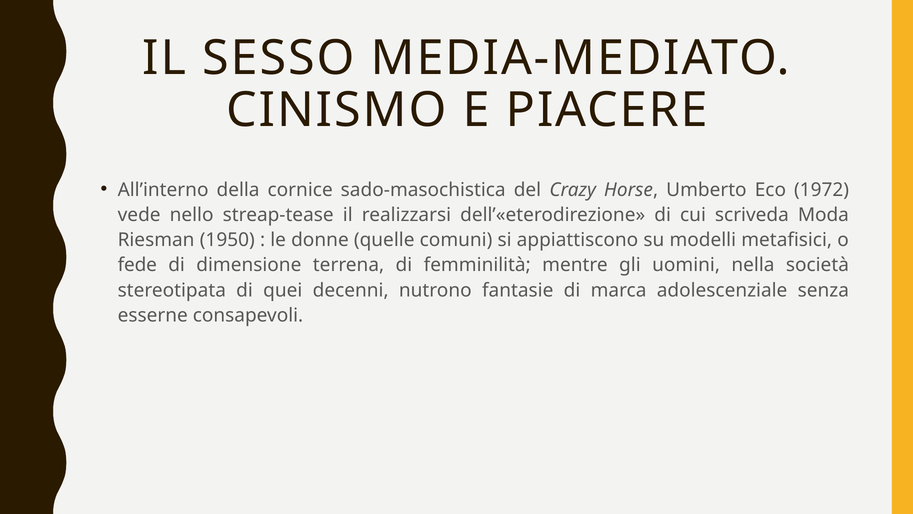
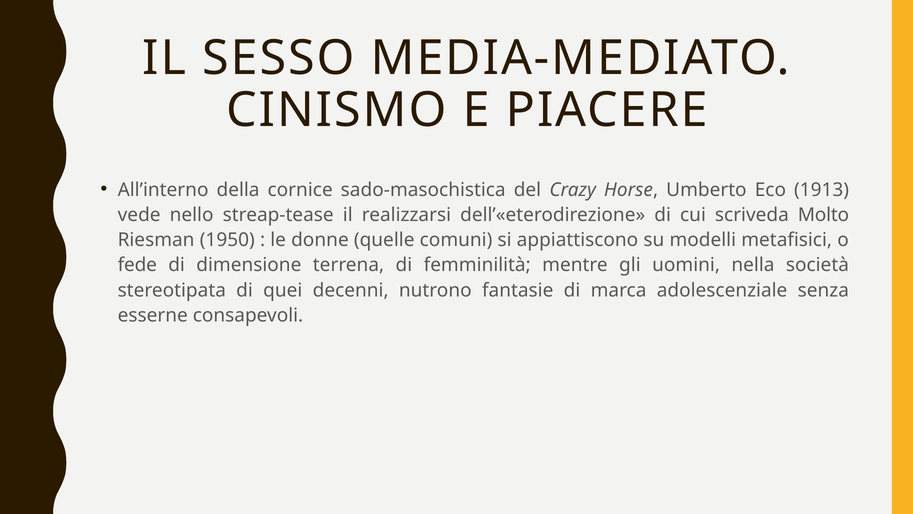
1972: 1972 -> 1913 (822, 190)
Moda: Moda -> Molto (823, 215)
